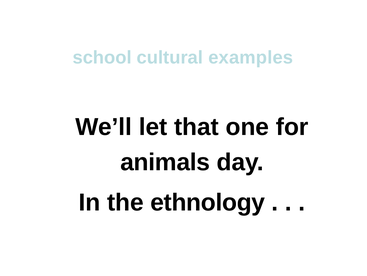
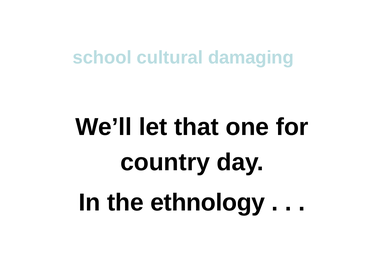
examples: examples -> damaging (251, 58)
animals: animals -> country (165, 162)
